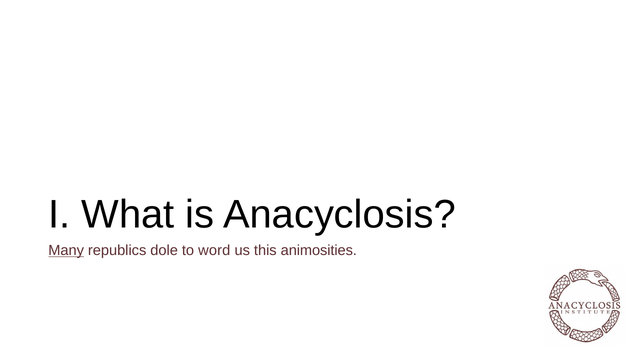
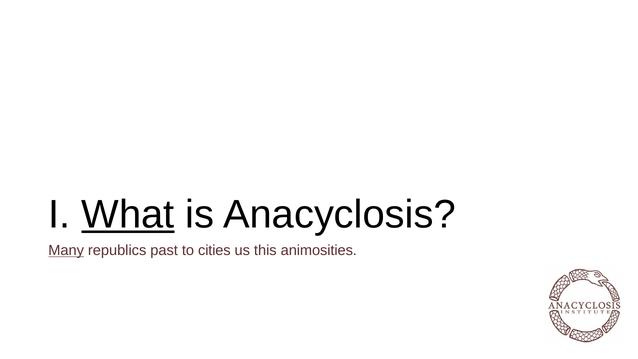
What underline: none -> present (128, 215)
dole: dole -> past (164, 250)
word: word -> cities (214, 250)
